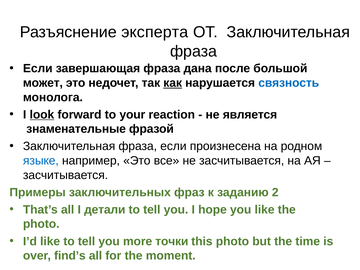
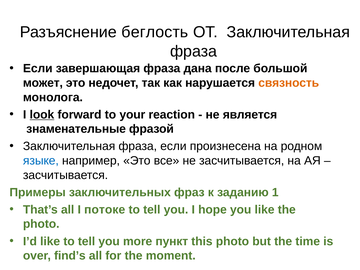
эксперта: эксперта -> беглость (155, 32)
как underline: present -> none (173, 83)
связность colour: blue -> orange (289, 83)
2: 2 -> 1 (275, 192)
детали: детали -> потоке (105, 210)
точки: точки -> пункт (172, 241)
